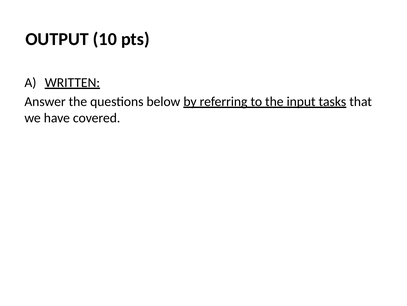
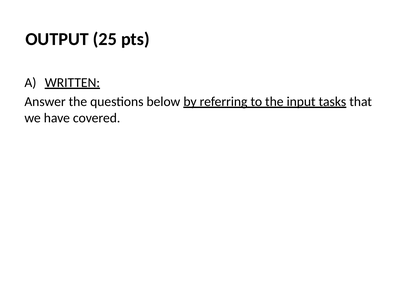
10: 10 -> 25 (105, 39)
